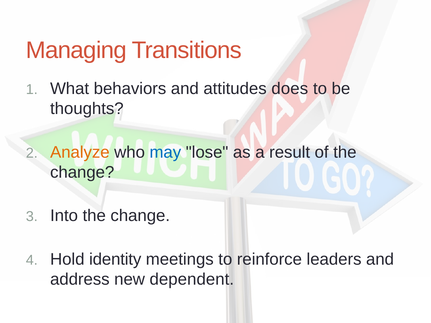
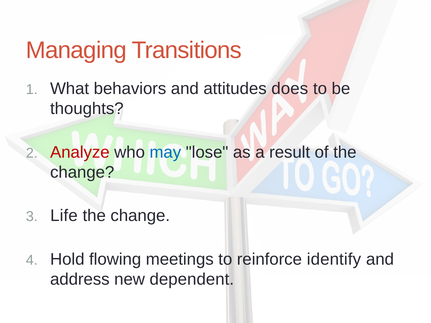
Analyze colour: orange -> red (80, 152)
Into: Into -> Life (64, 216)
identity: identity -> flowing (115, 259)
leaders: leaders -> identify (334, 259)
